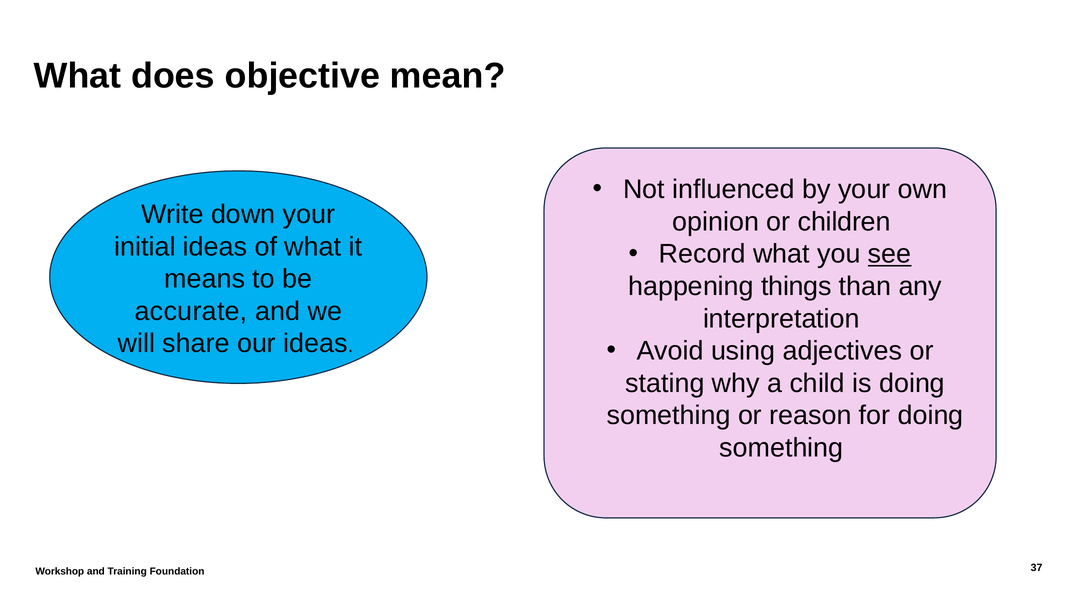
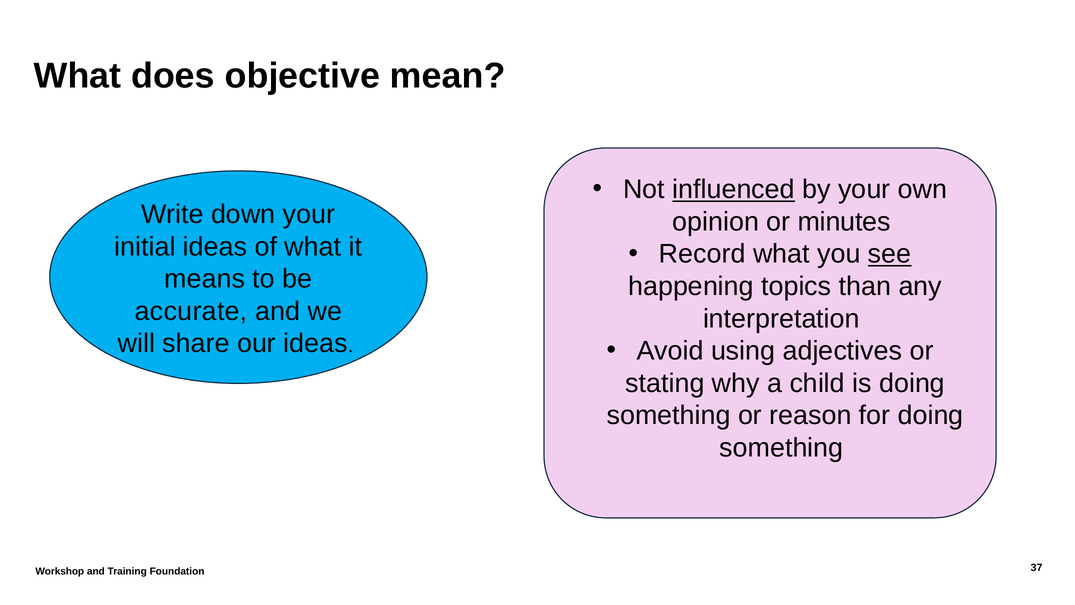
influenced underline: none -> present (734, 189)
children: children -> minutes (844, 222)
things: things -> topics (796, 286)
